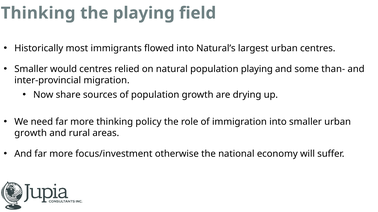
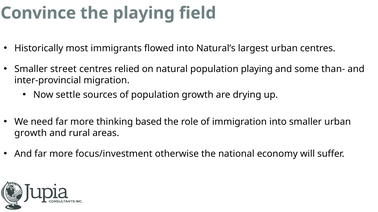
Thinking: Thinking -> Convince (38, 13)
would: would -> street (63, 69)
share: share -> settle (68, 95)
policy: policy -> based (149, 122)
